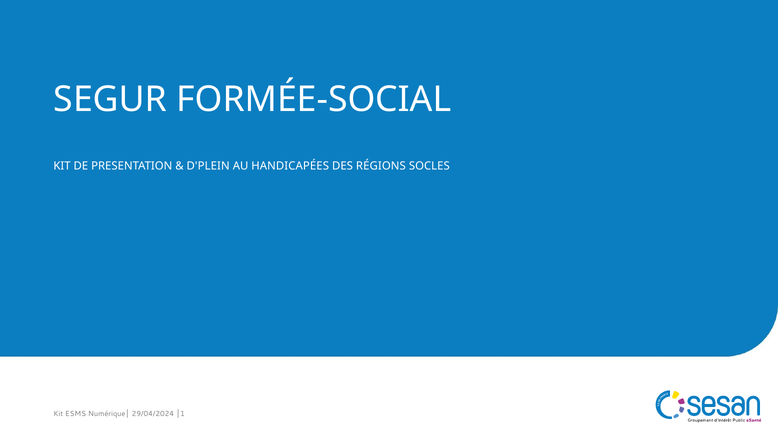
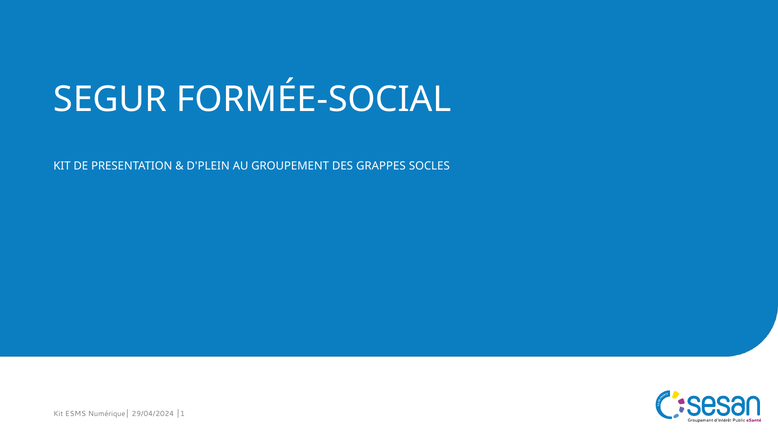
HANDICAPÉES: HANDICAPÉES -> GROUPEMENT (290, 166)
RÉGIONS: RÉGIONS -> GRAPPES (381, 166)
